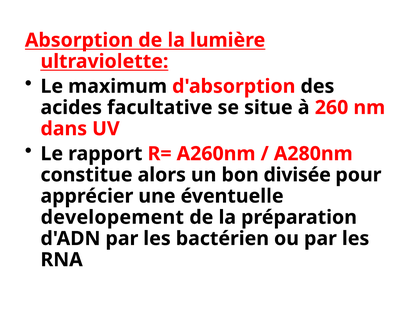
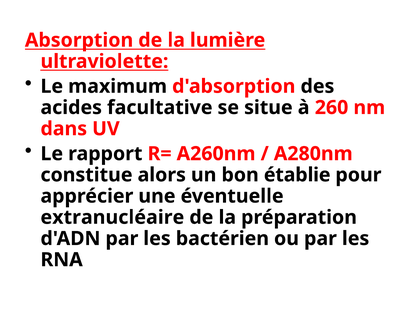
divisée: divisée -> établie (297, 175)
developement: developement -> extranucléaire (112, 217)
